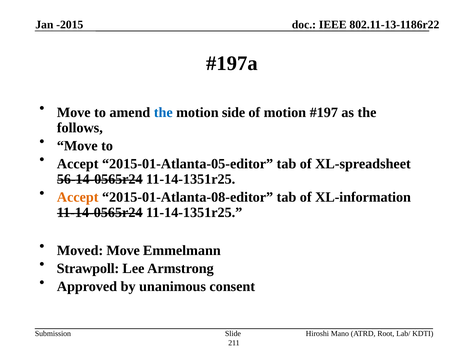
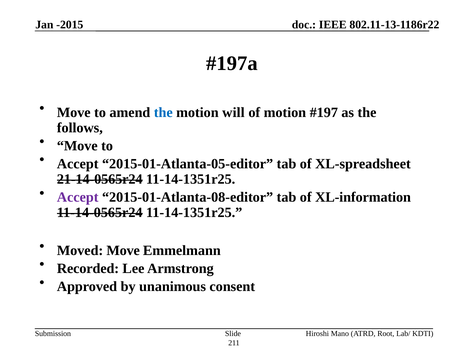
side: side -> will (233, 112)
56-14-0565r24: 56-14-0565r24 -> 21-14-0565r24 (100, 179)
Accept colour: orange -> purple (78, 197)
Strawpoll: Strawpoll -> Recorded (88, 268)
